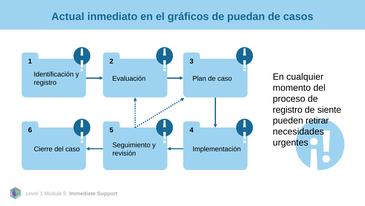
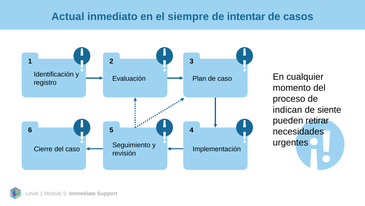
gráficos: gráficos -> siempre (188, 17)
puedan: puedan -> intentar (246, 17)
registro: registro -> indican (287, 109)
